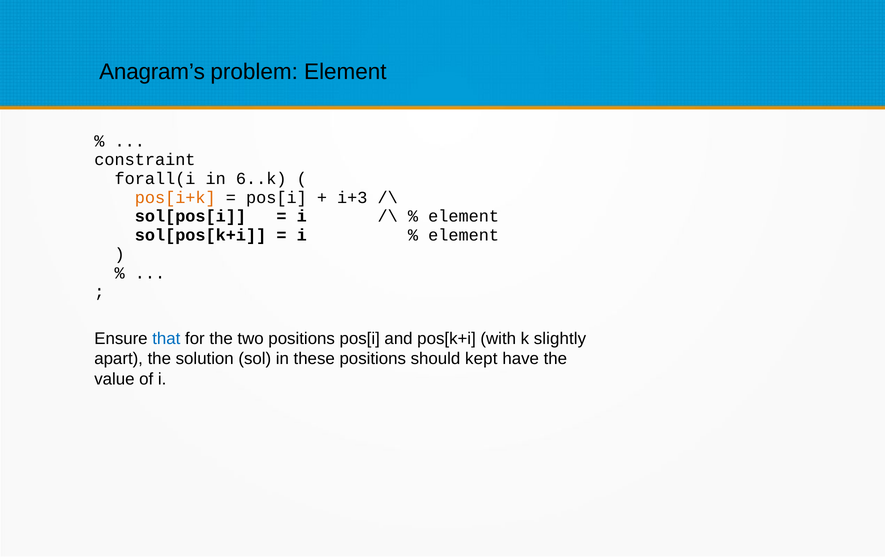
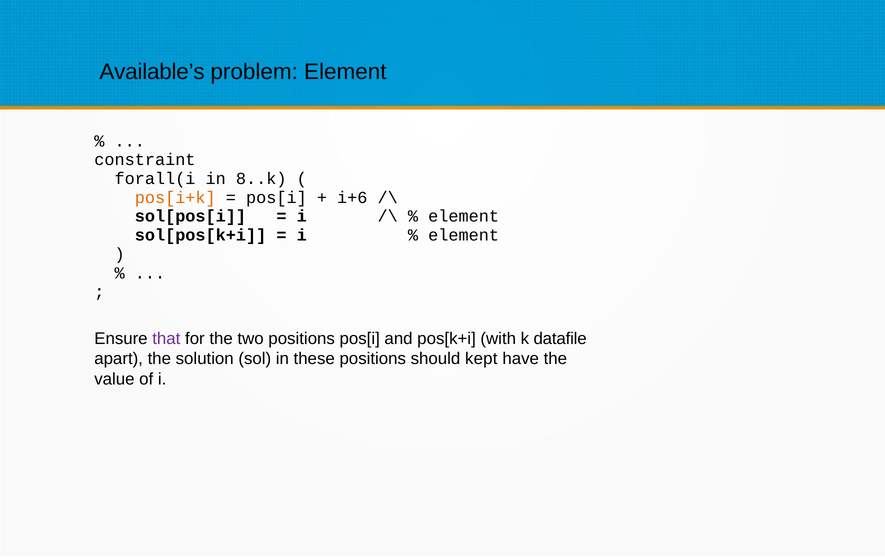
Anagram’s: Anagram’s -> Available’s (152, 72)
6..k: 6..k -> 8..k (261, 179)
i+3: i+3 -> i+6 (352, 197)
that colour: blue -> purple (166, 338)
slightly: slightly -> datafile (560, 338)
